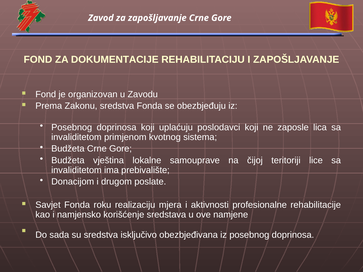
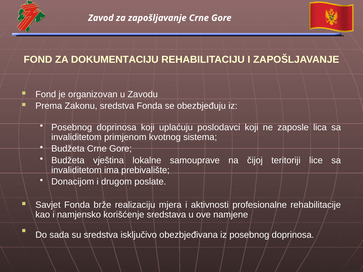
DOKUMENTACIJE: DOKUMENTACIJE -> DOKUMENTACIJU (115, 60)
roku: roku -> brže (102, 205)
